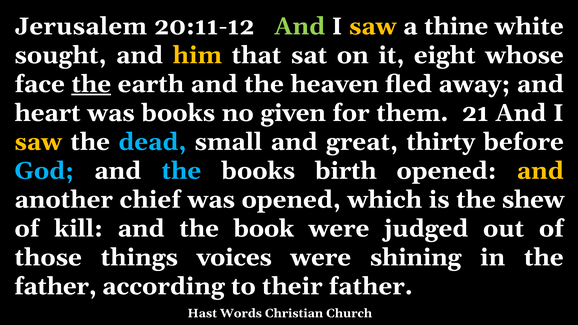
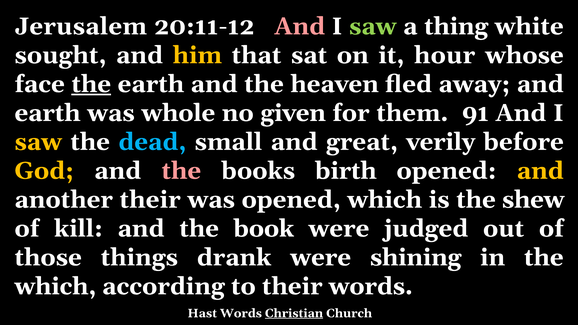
And colour: light green -> pink (300, 26)
saw colour: yellow -> light green (373, 26)
thine: thine -> thing (456, 26)
eight: eight -> hour (445, 55)
heart: heart -> earth (48, 113)
was books: books -> whole (178, 113)
21: 21 -> 91 (475, 113)
thirty: thirty -> verily (441, 142)
God colour: light blue -> yellow (44, 171)
the colour: light blue -> pink (181, 171)
another chief: chief -> their (150, 200)
voices: voices -> drank (234, 258)
father: father -> which (55, 286)
their father: father -> words (371, 286)
Christian underline: none -> present (294, 313)
